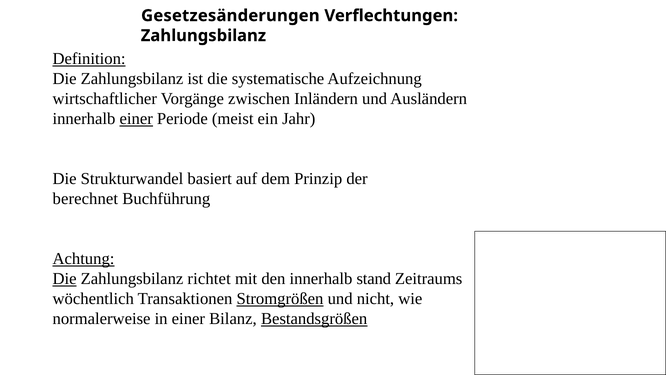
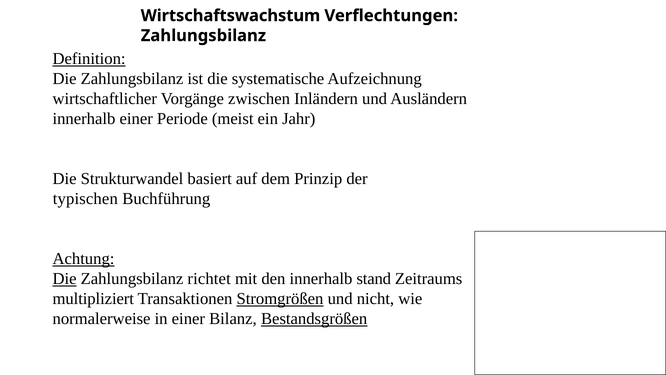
Gesetzesänderungen: Gesetzesänderungen -> Wirtschaftswachstum (230, 16)
einer underline: present -> none (136, 119)
berechnet: berechnet -> typischen (85, 199)
wöchentlich: wöchentlich -> multipliziert (93, 299)
